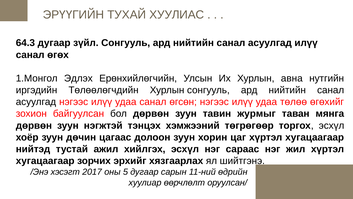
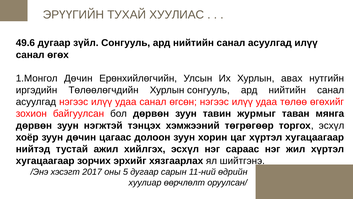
64.3: 64.3 -> 49.6 (25, 43)
1.Монгол Эдлэх: Эдлэх -> Дөчин (78, 78)
авна: авна -> авах (292, 78)
